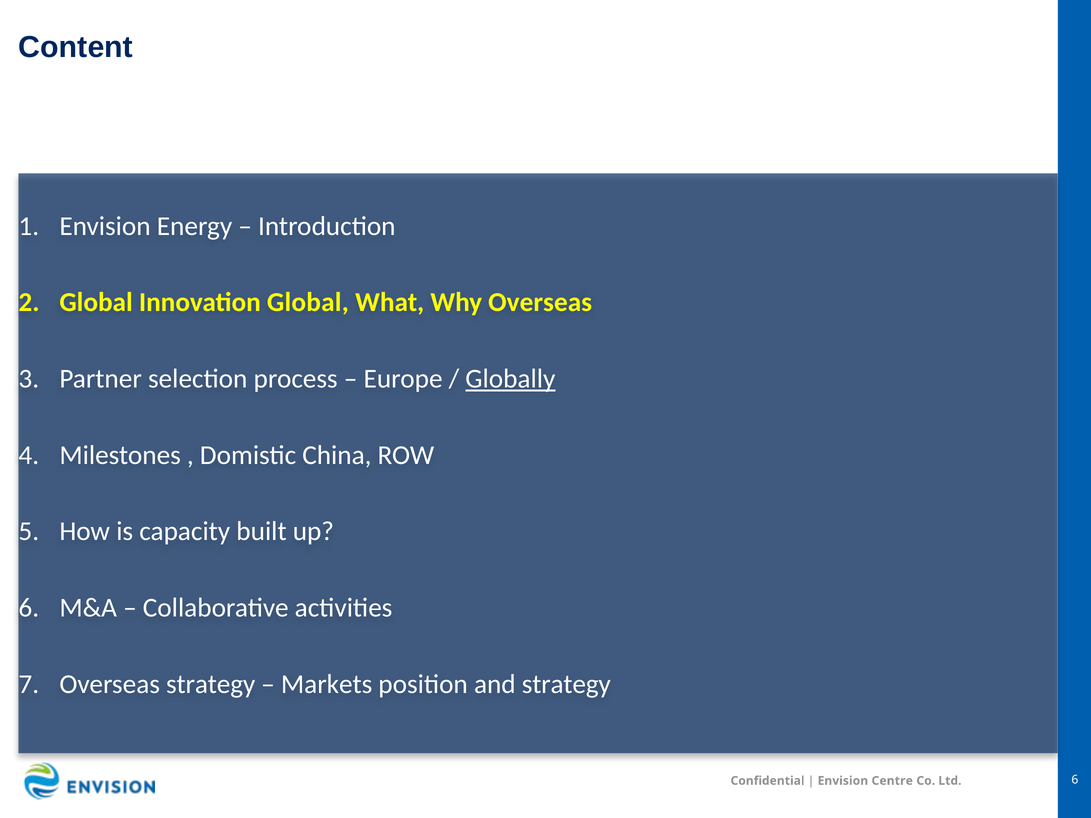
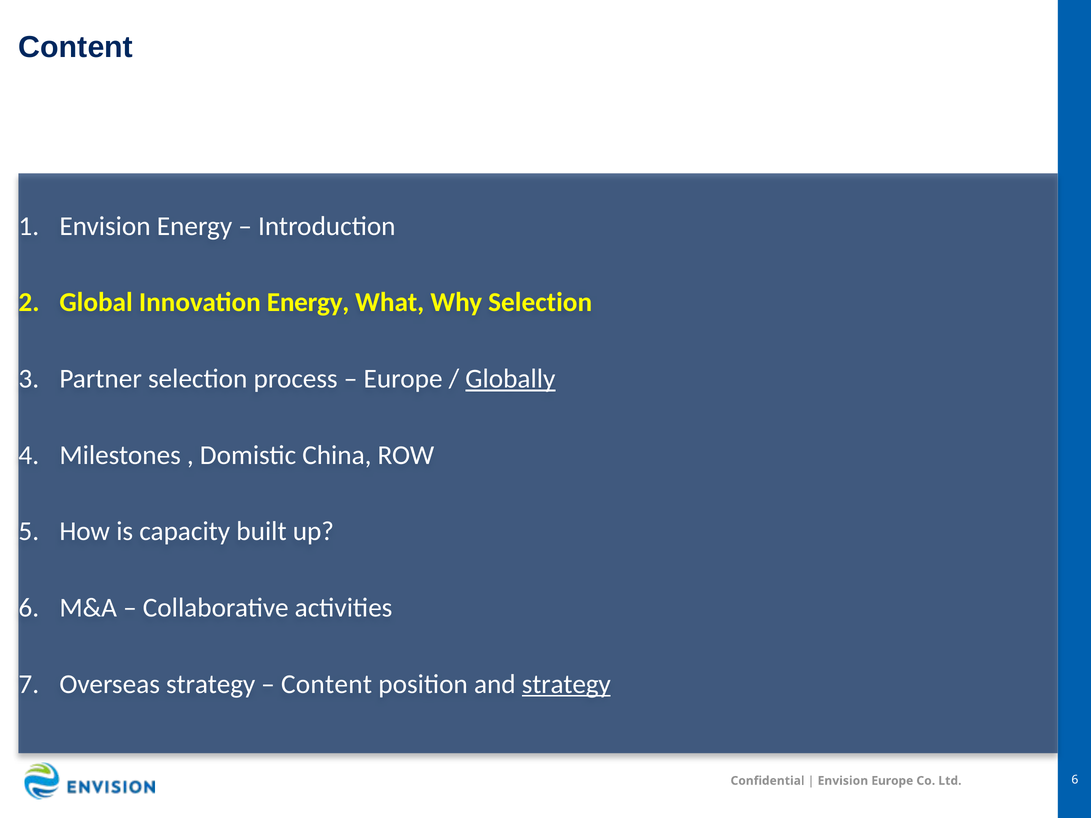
Innovation Global: Global -> Energy (308, 302)
Why Overseas: Overseas -> Selection (540, 302)
Markets: Markets -> Content (327, 684)
strategy underline: none -> present (566, 684)
Envision Centre: Centre -> Europe (892, 781)
